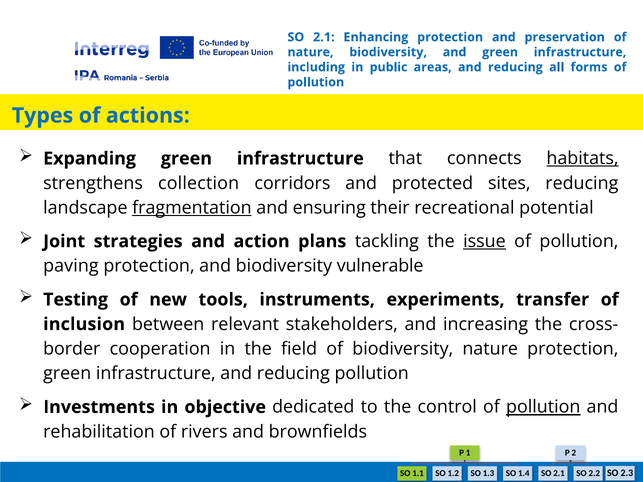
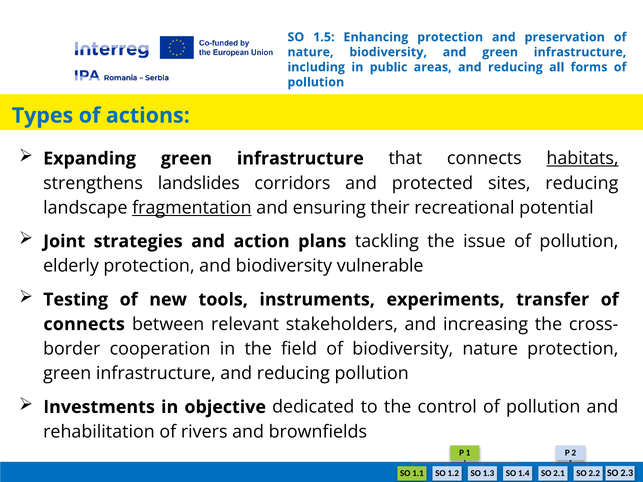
2.1: 2.1 -> 1.5 (324, 37)
collection: collection -> landslides (199, 183)
issue underline: present -> none (484, 241)
paving: paving -> elderly (71, 266)
inclusion: inclusion -> connects (84, 324)
pollution underline: present -> none (543, 407)
